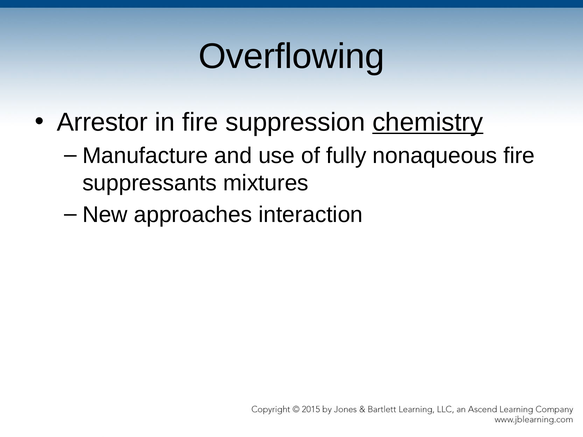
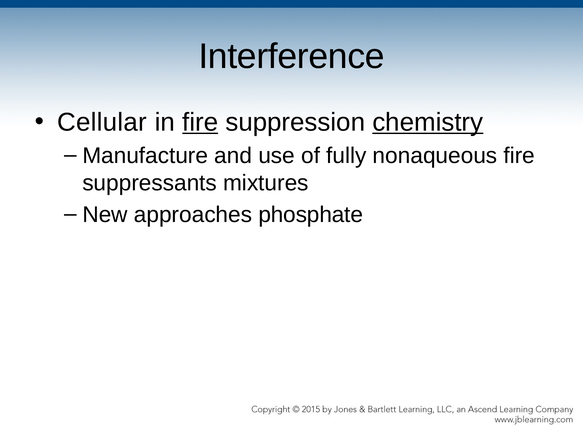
Overflowing: Overflowing -> Interference (292, 56)
Arrestor: Arrestor -> Cellular (102, 122)
fire underline: none -> present (200, 122)
interaction: interaction -> phosphate (311, 215)
